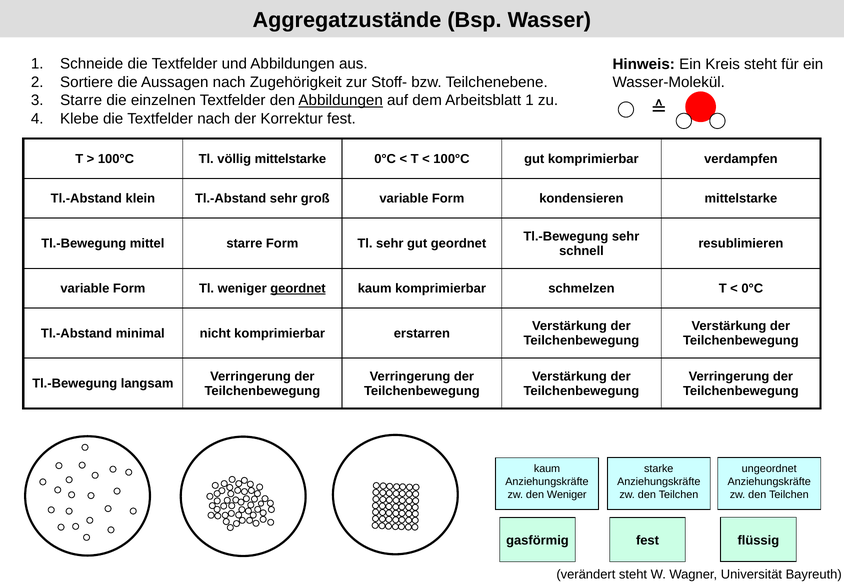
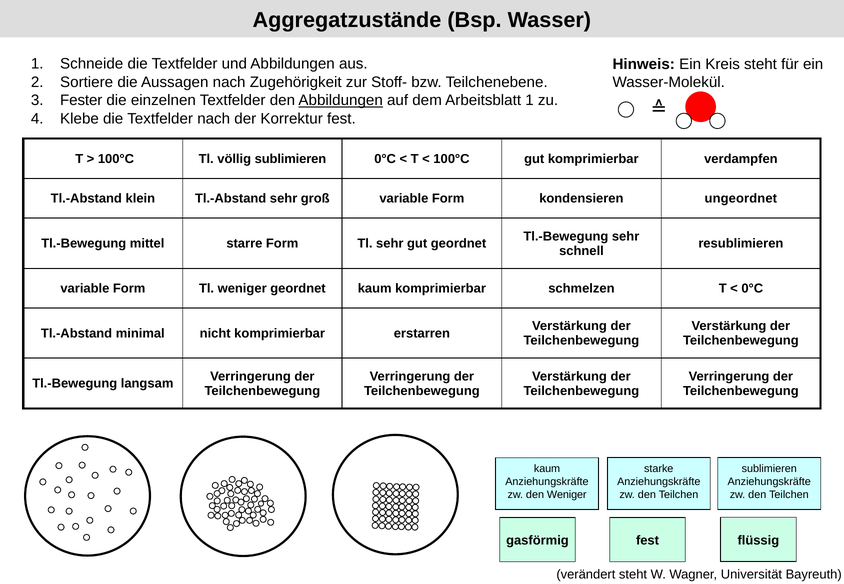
Starre: Starre -> Fester (81, 100)
völlig mittelstarke: mittelstarke -> sublimieren (290, 159)
kondensieren mittelstarke: mittelstarke -> ungeordnet (741, 199)
geordnet underline: present -> none (298, 289)
ungeordnet: ungeordnet -> sublimieren (769, 469)
